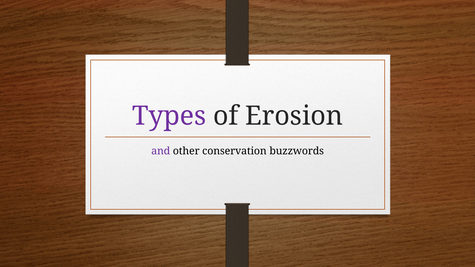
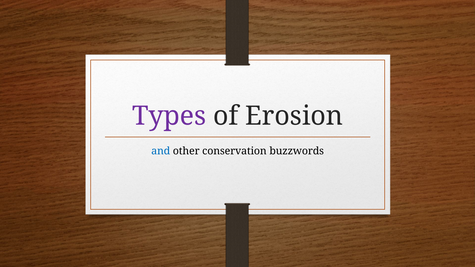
and colour: purple -> blue (161, 151)
